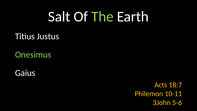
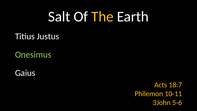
The colour: light green -> yellow (102, 17)
